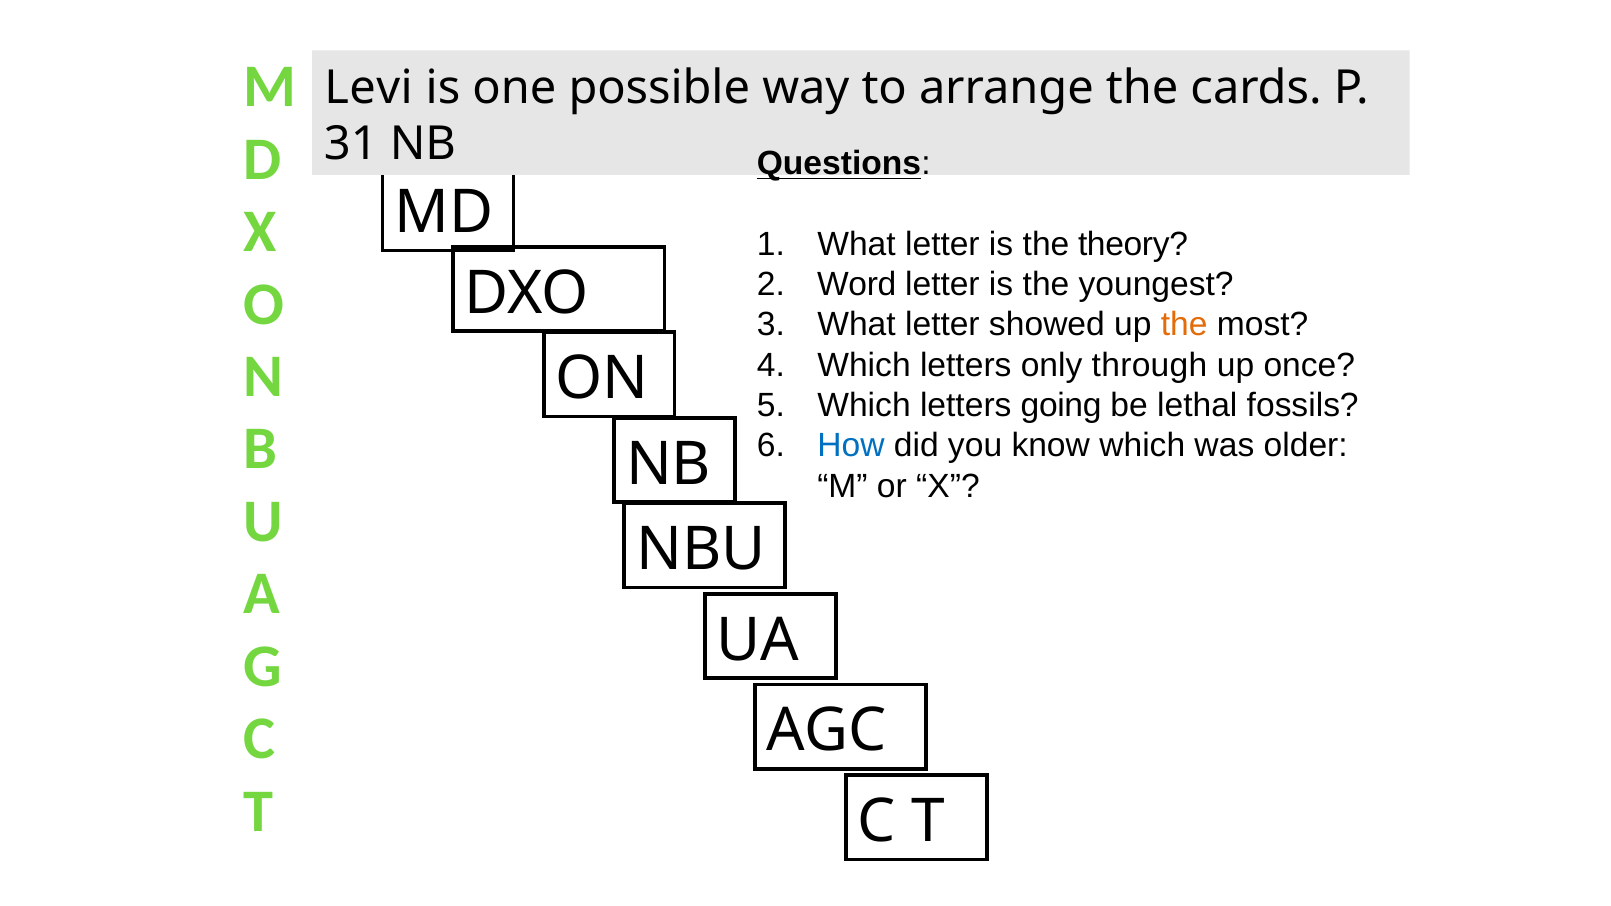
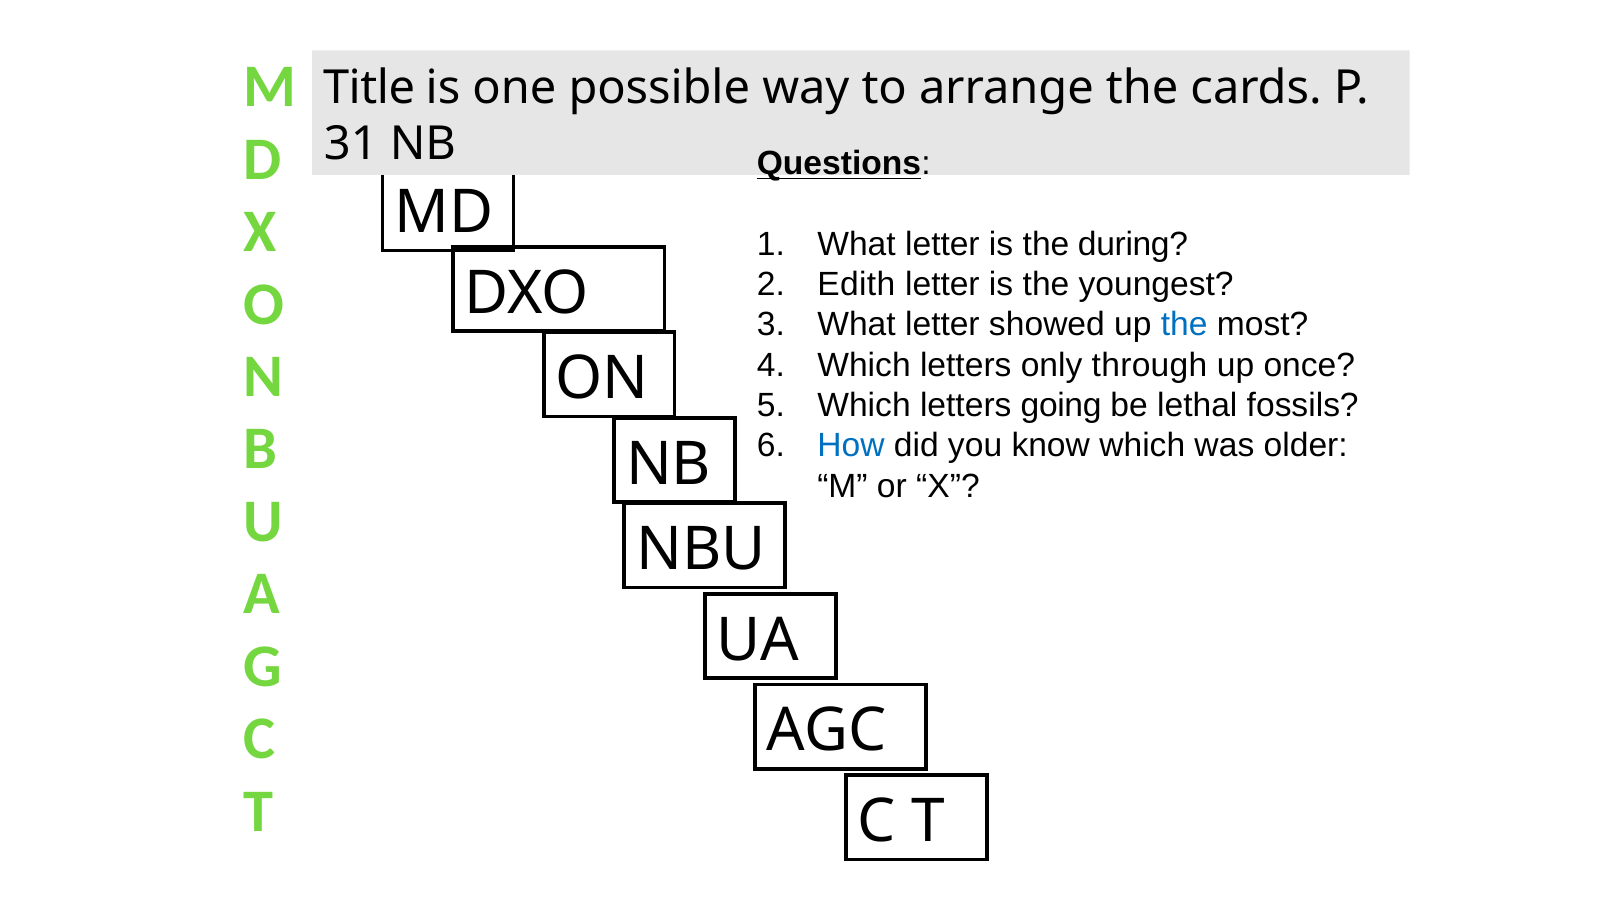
Levi: Levi -> Title (369, 88)
theory: theory -> during (1133, 244)
Word: Word -> Edith (856, 285)
the colour: orange -> blue (1184, 325)
